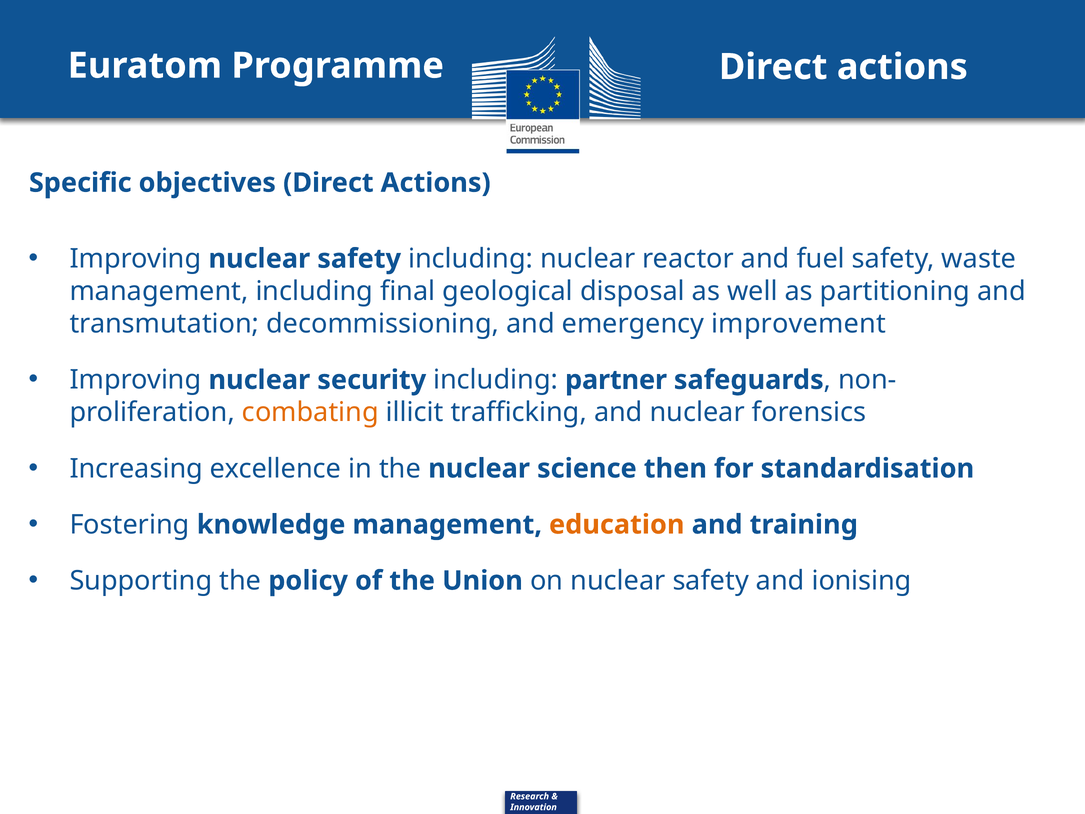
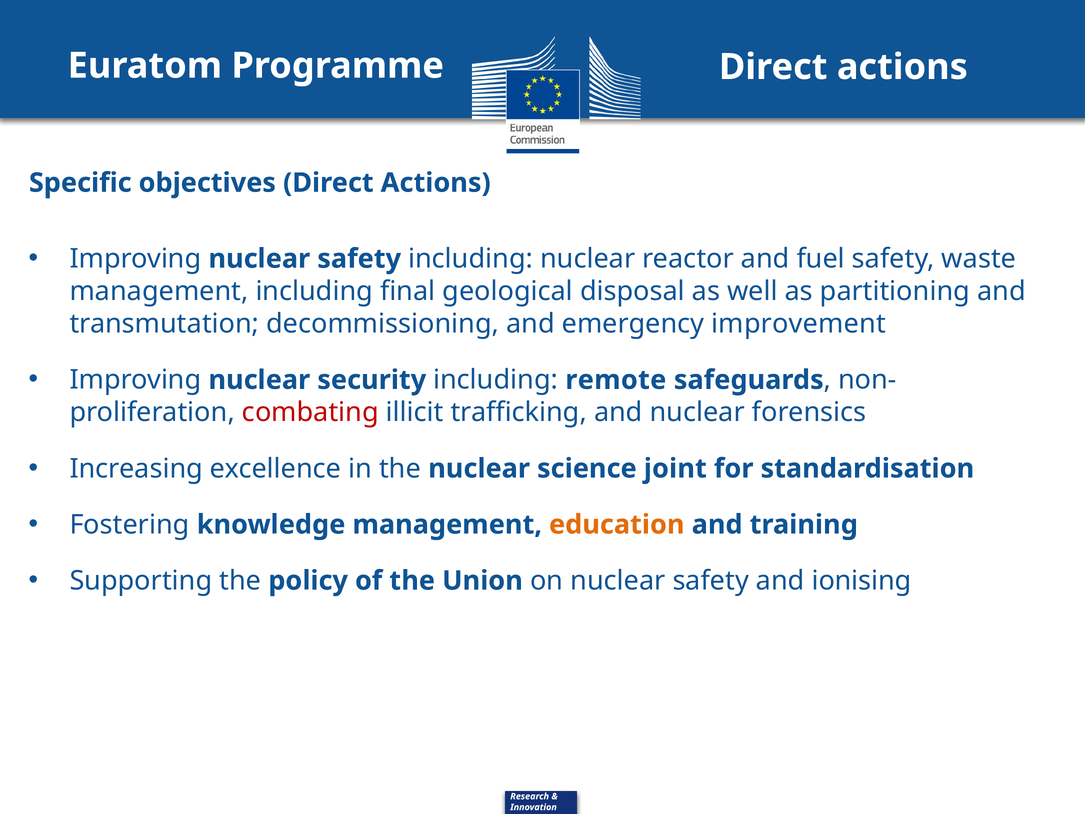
partner: partner -> remote (616, 380)
combating colour: orange -> red (310, 412)
then: then -> joint (675, 468)
